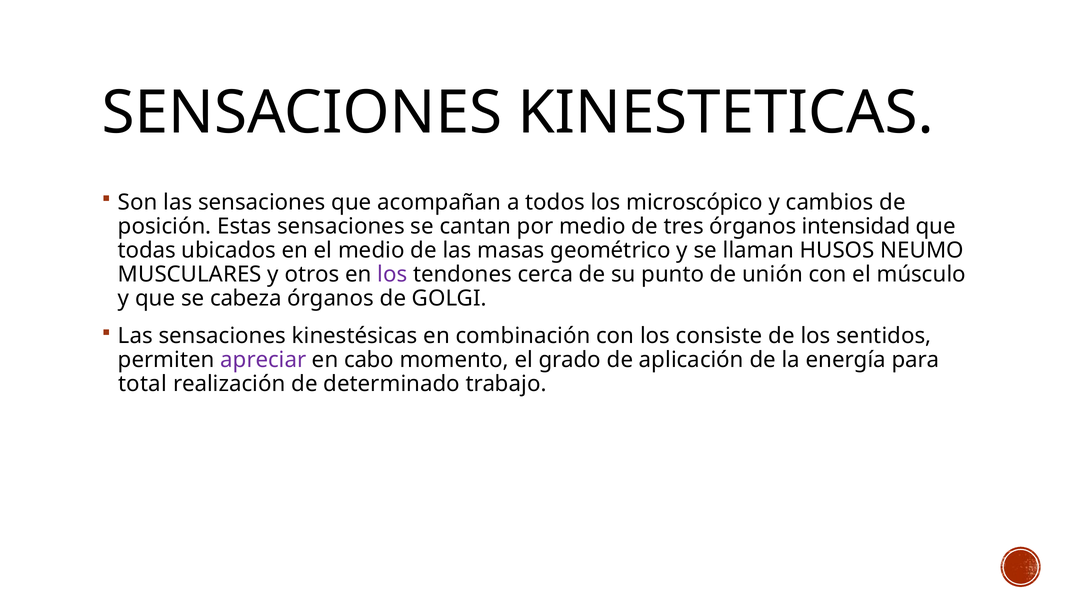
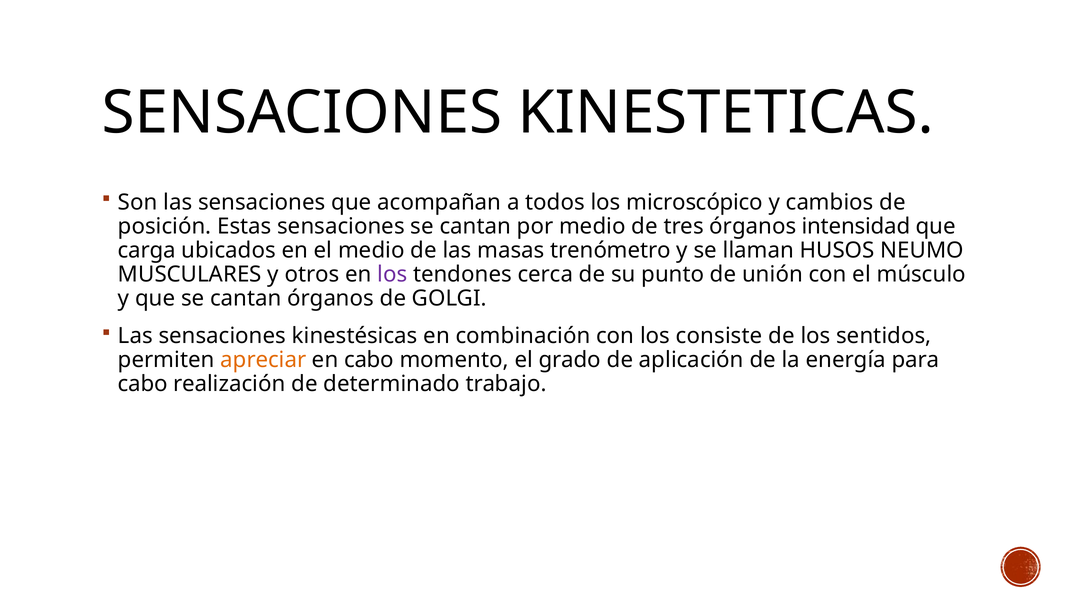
todas: todas -> carga (147, 250)
geométrico: geométrico -> trenómetro (611, 250)
que se cabeza: cabeza -> cantan (246, 298)
apreciar colour: purple -> orange (263, 360)
total: total -> cabo (143, 384)
